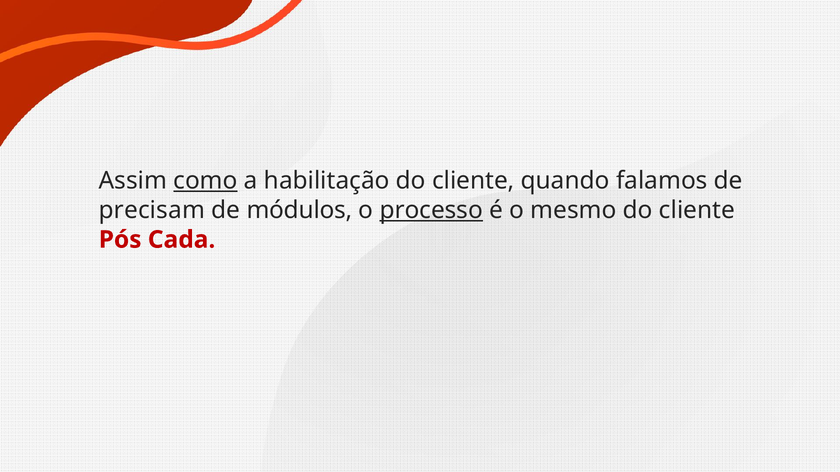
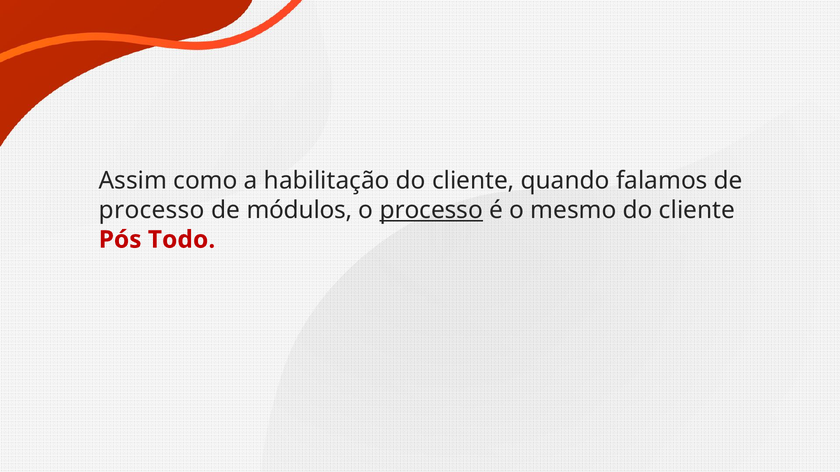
como underline: present -> none (205, 181)
precisam: precisam -> processo (152, 210)
Cada: Cada -> Todo (182, 240)
